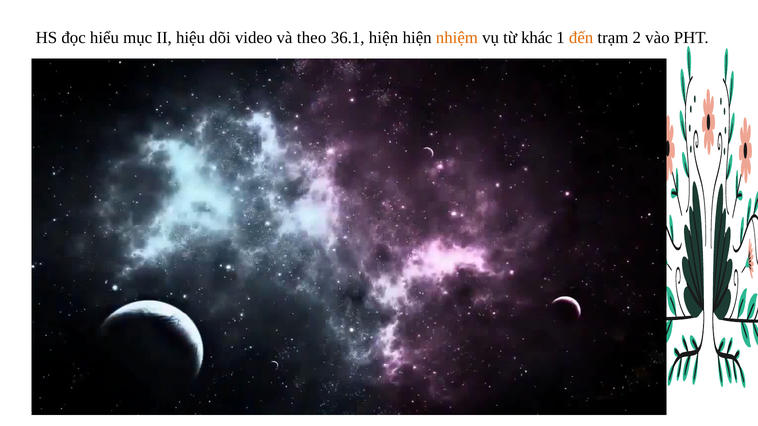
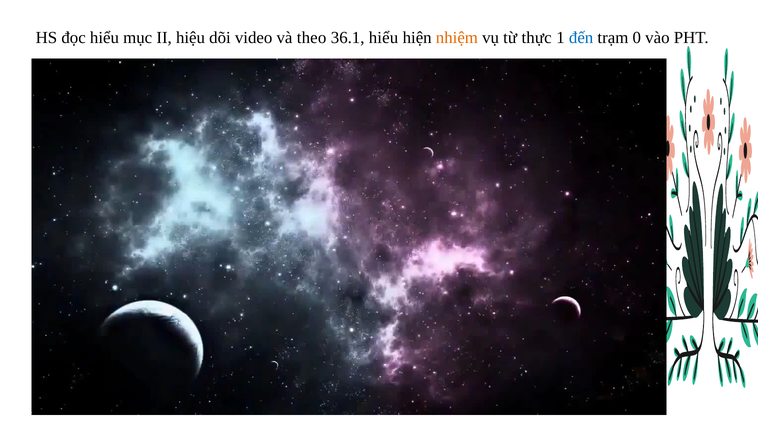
36.1 hiện: hiện -> hiểu (383, 38)
khác: khác -> thực (537, 38)
đến colour: orange -> blue (581, 38)
2: 2 -> 0 (637, 38)
